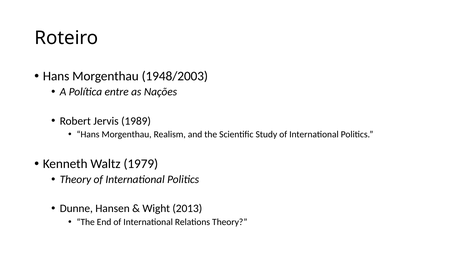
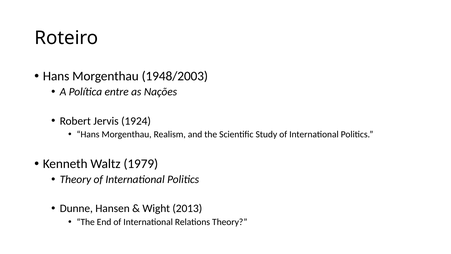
1989: 1989 -> 1924 (136, 121)
